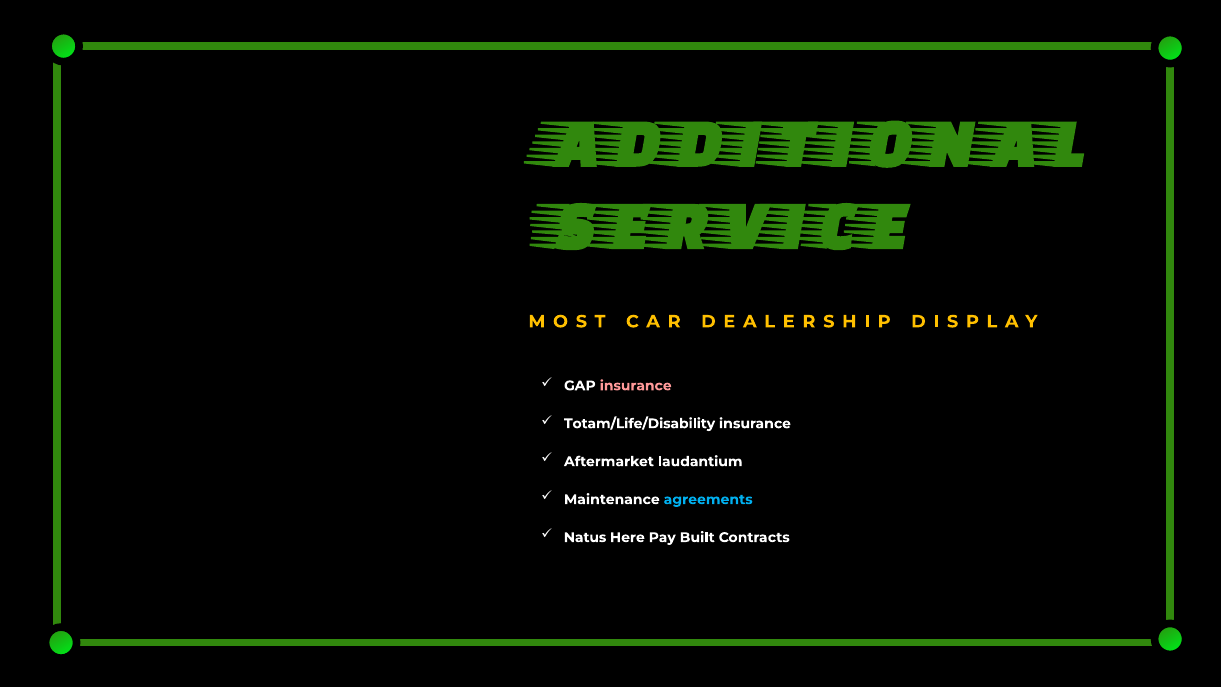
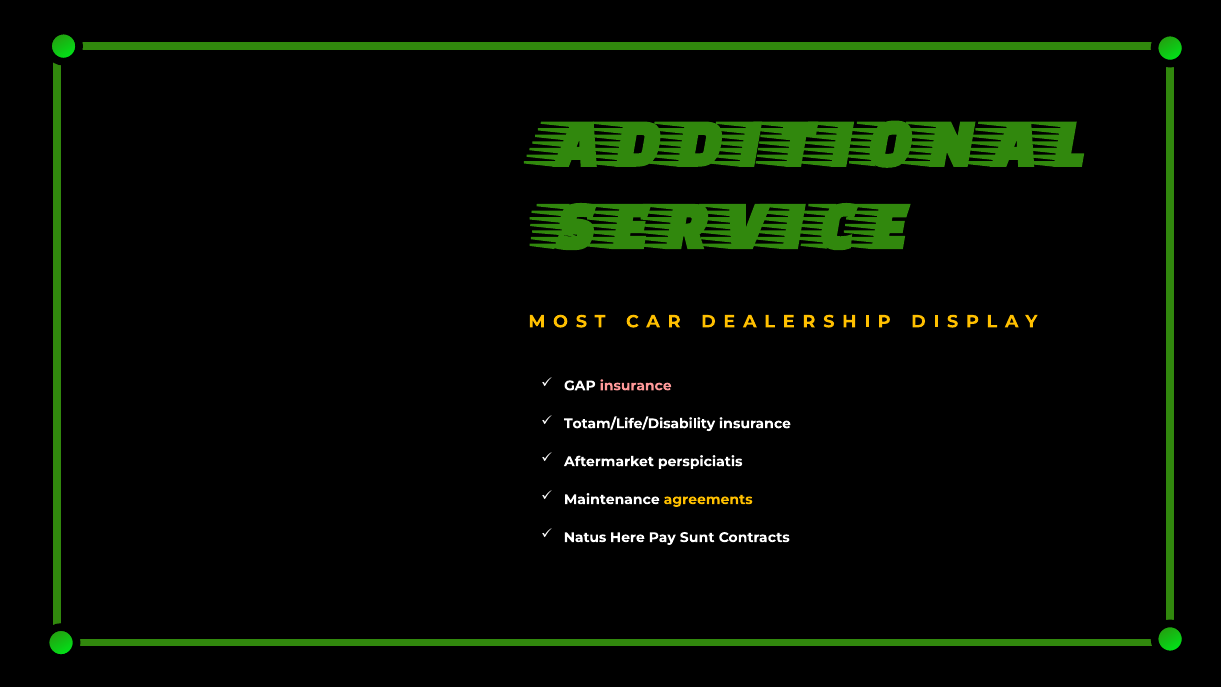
laudantium: laudantium -> perspiciatis (700, 461)
agreements colour: light blue -> yellow (708, 499)
Built: Built -> Sunt (697, 537)
